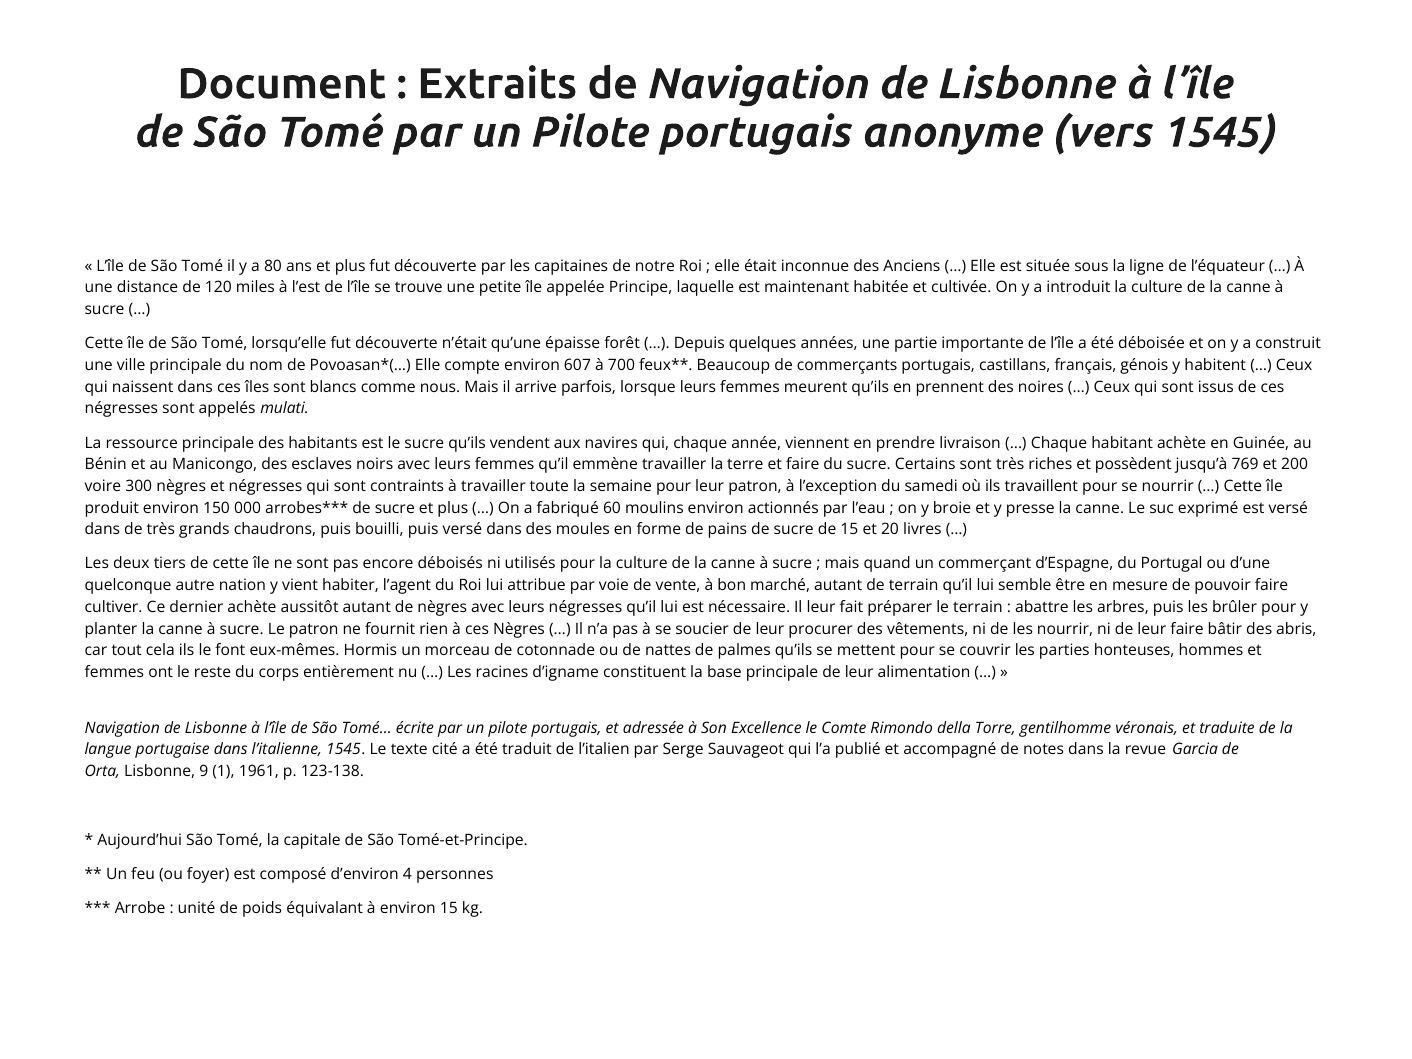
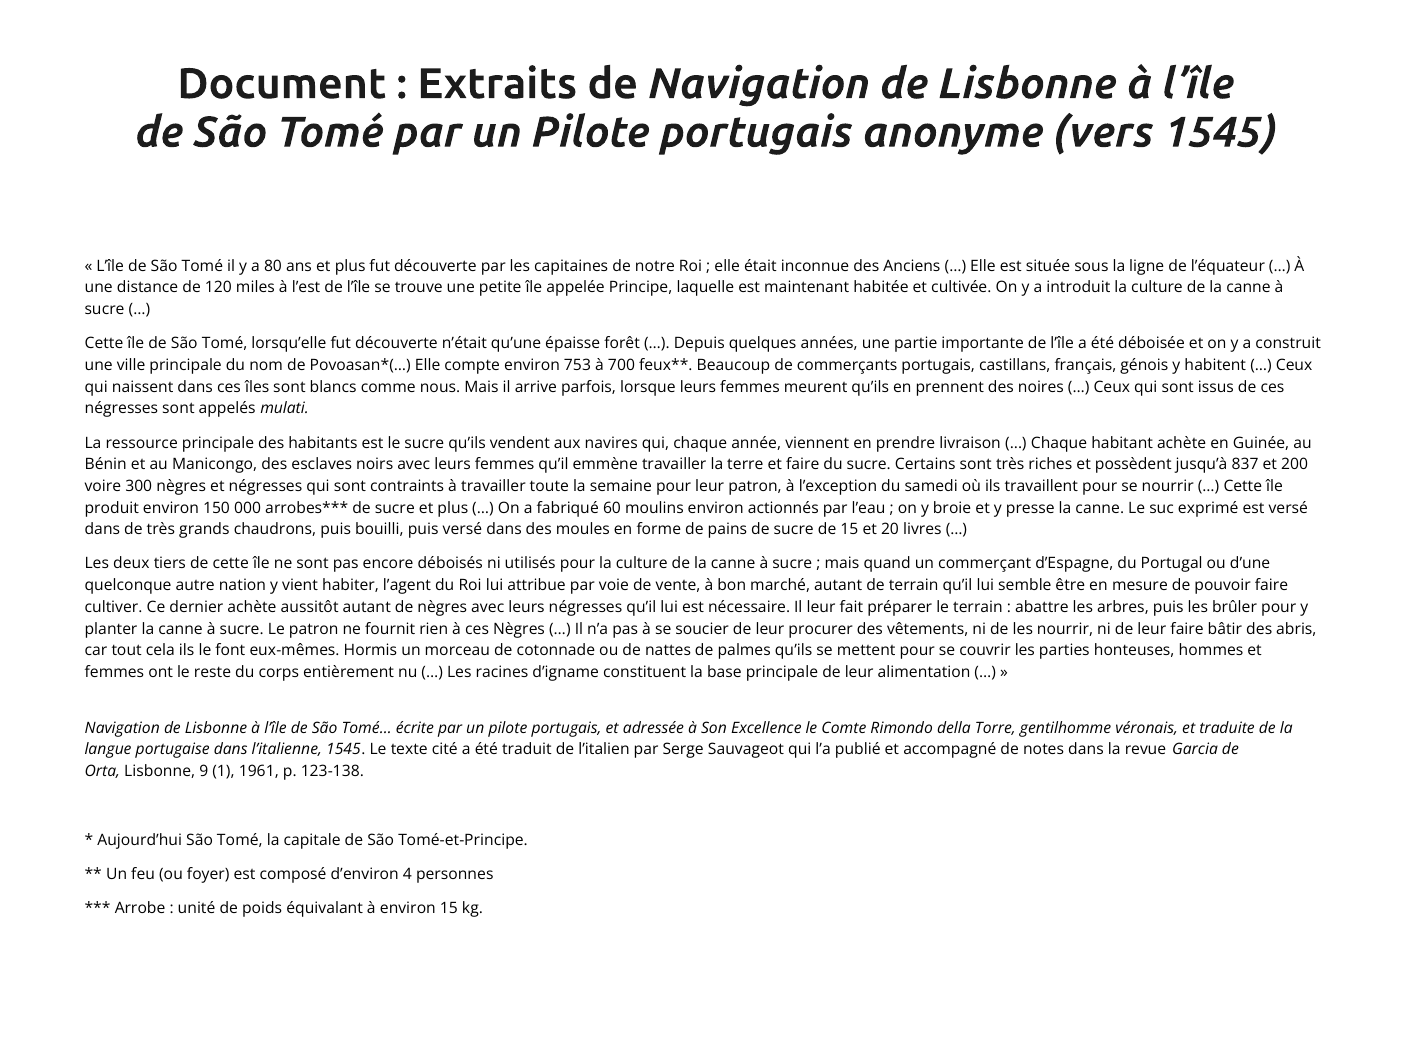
607: 607 -> 753 (577, 365)
769: 769 -> 837 (1245, 465)
